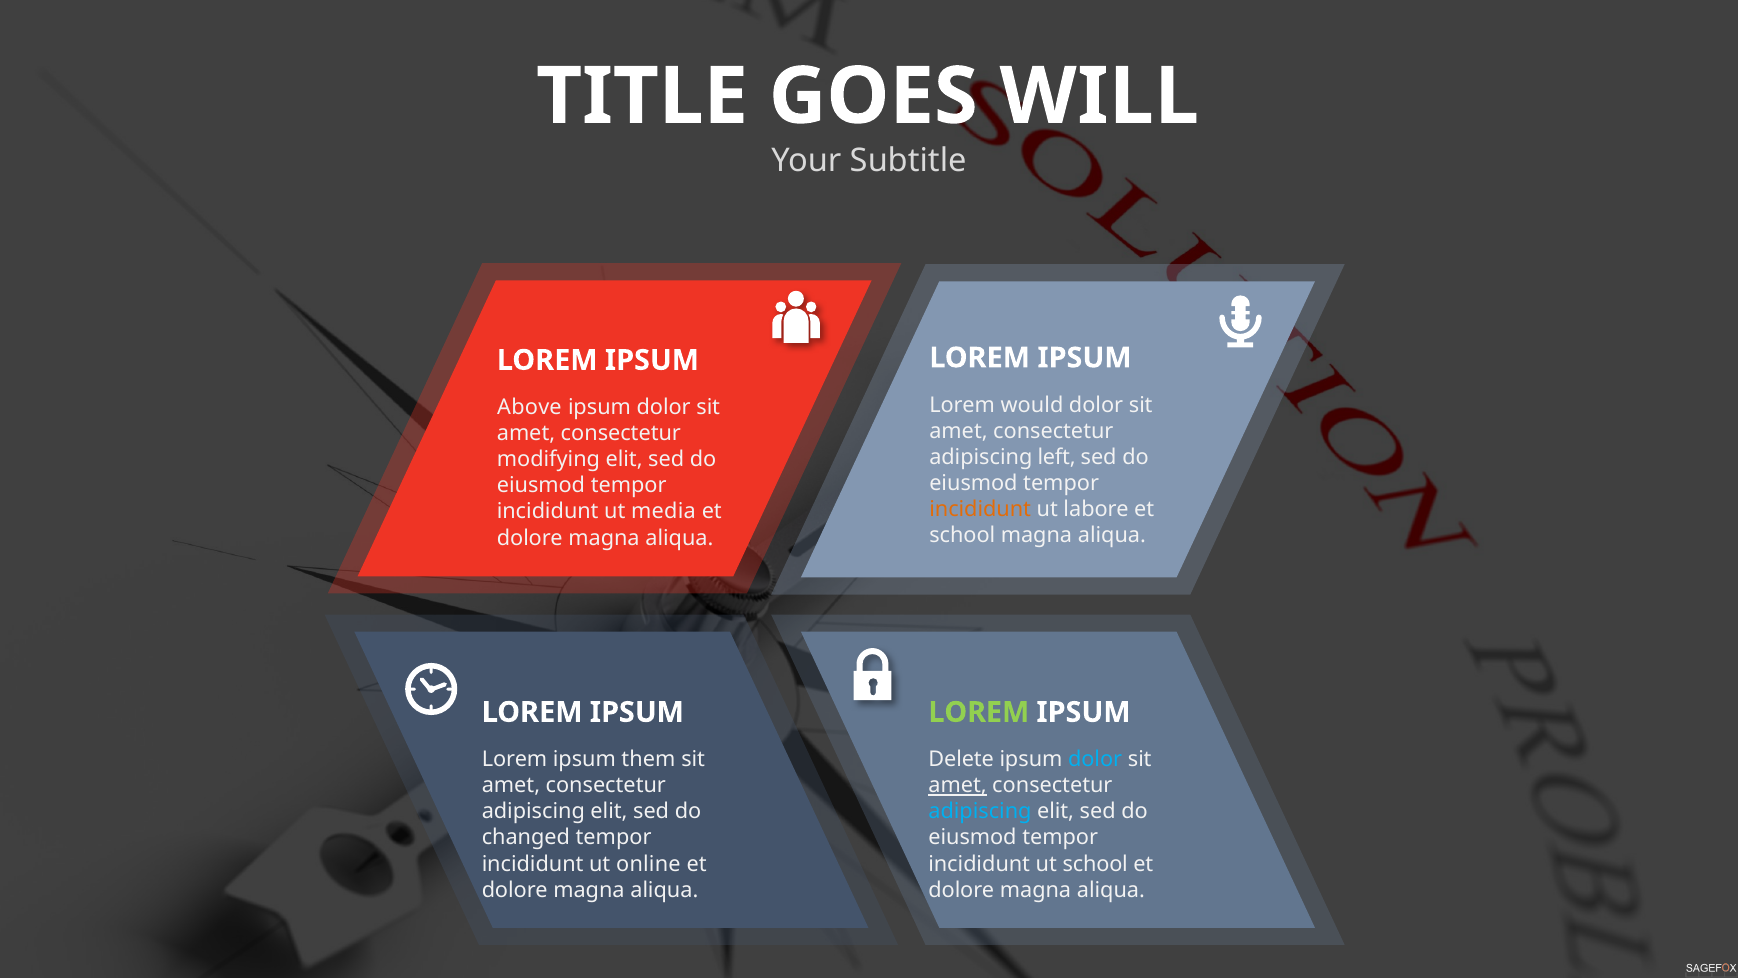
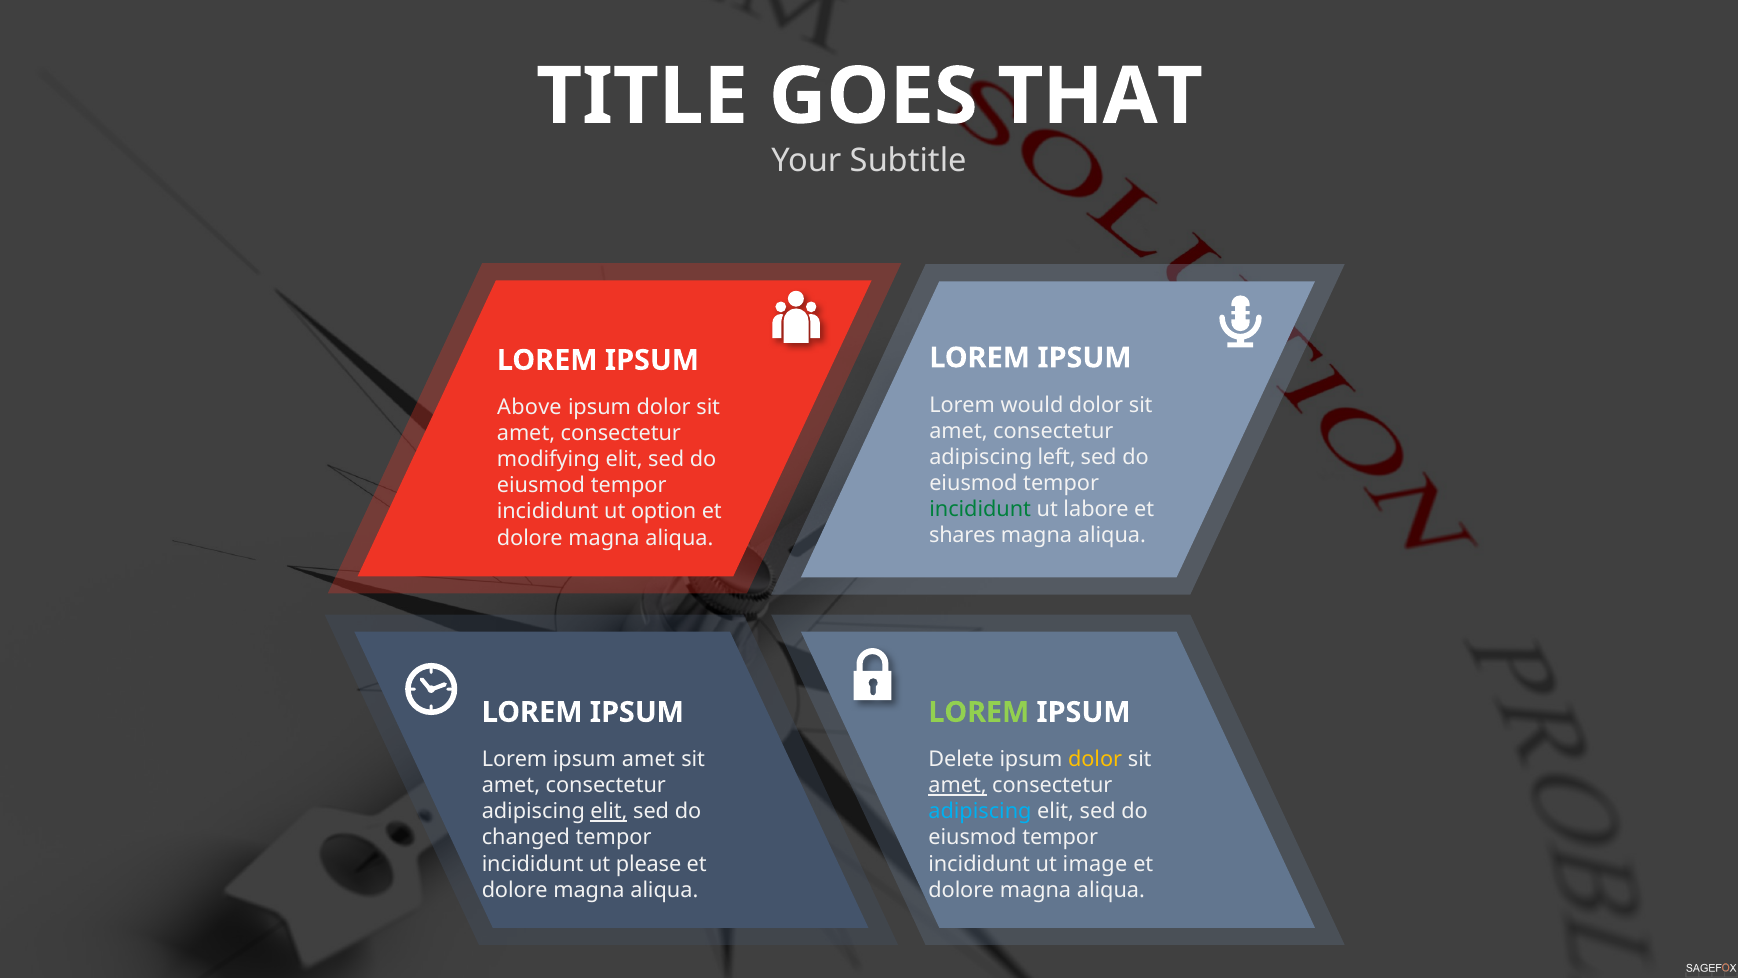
WILL: WILL -> THAT (1100, 97)
incididunt colour: orange -> green (980, 509)
media: media -> option (664, 512)
school: school -> shares (962, 535)
ipsum them: them -> amet (648, 759)
dolor colour: light blue -> yellow (1095, 759)
elit underline: none -> present (609, 811)
online: online -> please (649, 864)
ut school: school -> image (1095, 864)
